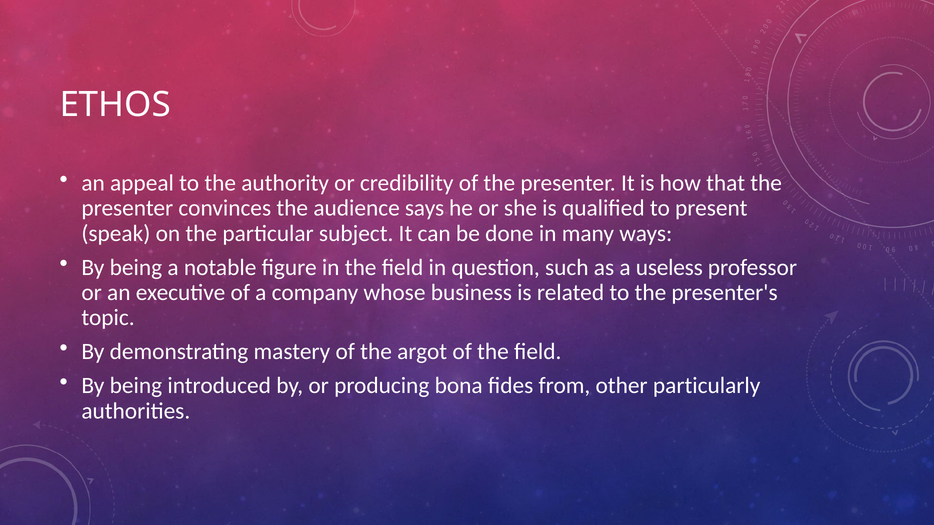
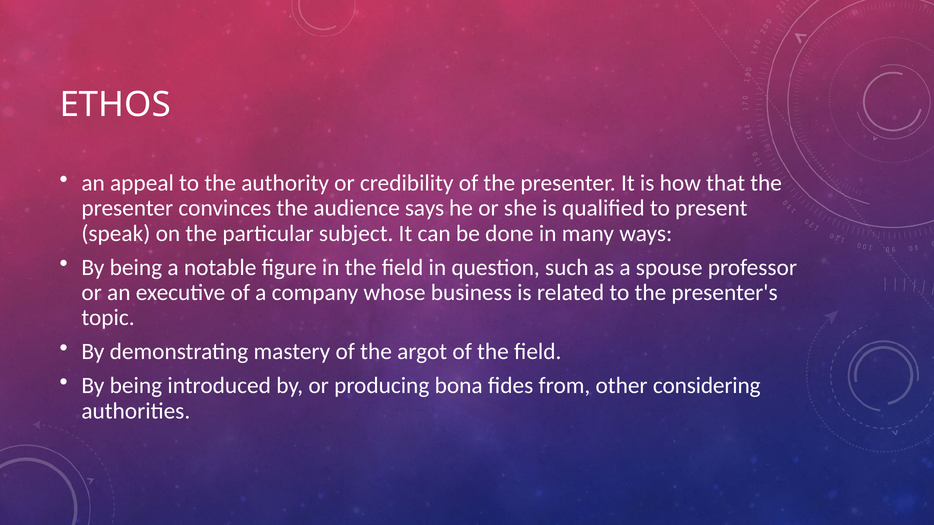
useless: useless -> spouse (669, 268)
particularly: particularly -> considering (707, 386)
